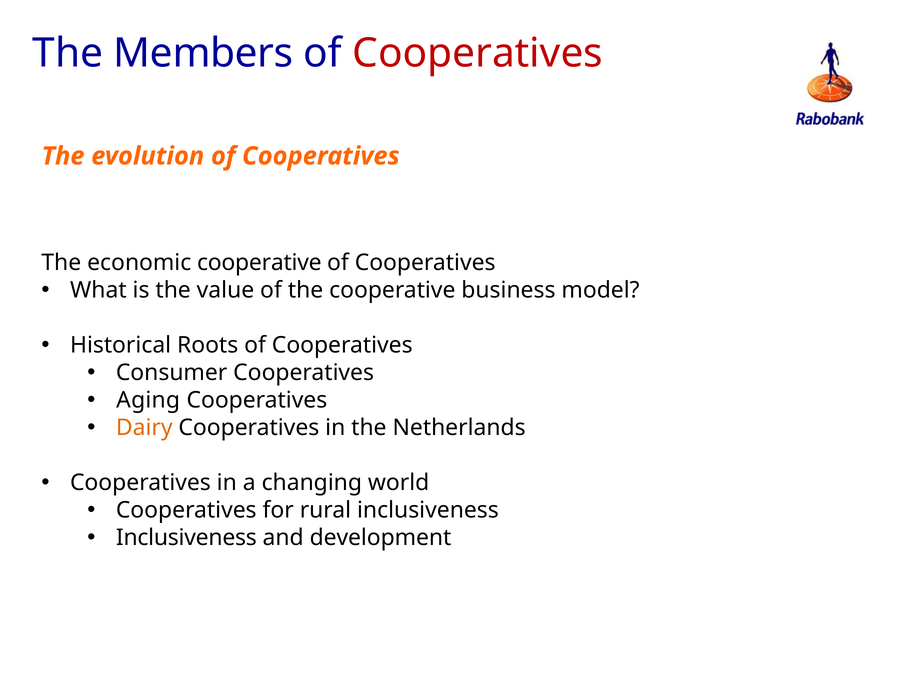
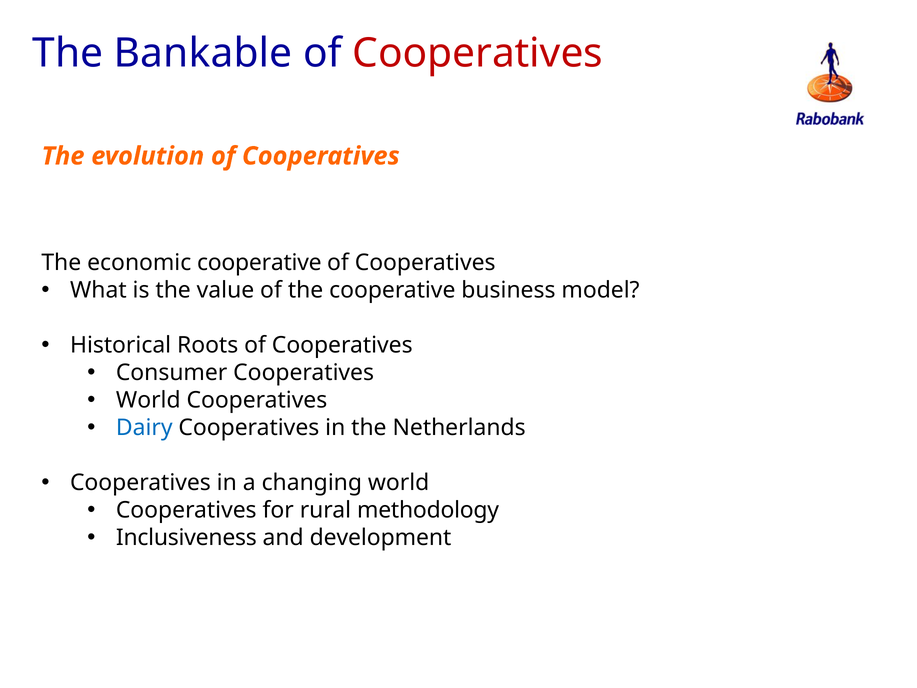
Members: Members -> Bankable (203, 53)
Aging: Aging -> World (148, 400)
Dairy colour: orange -> blue (144, 428)
rural inclusiveness: inclusiveness -> methodology (428, 510)
